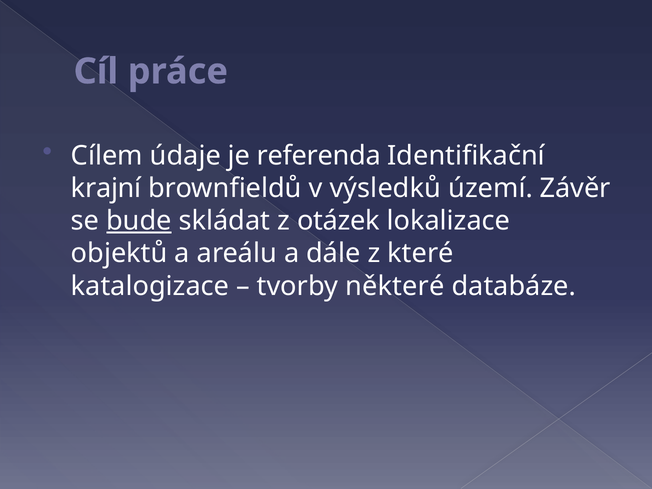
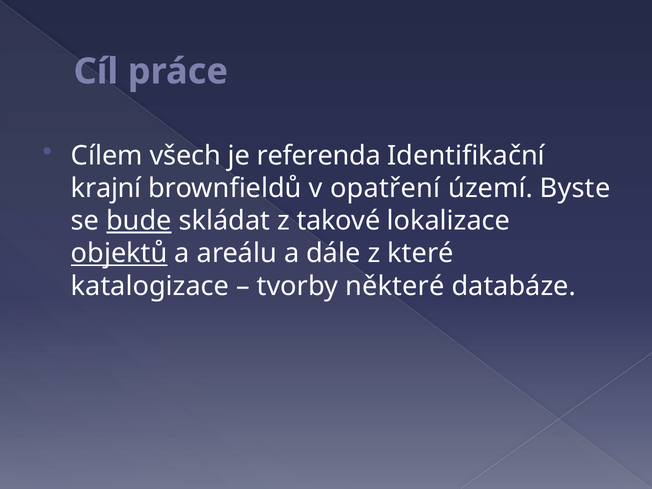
údaje: údaje -> všech (185, 156)
výsledků: výsledků -> opatření (385, 188)
Závěr: Závěr -> Byste (575, 188)
otázek: otázek -> takové (338, 221)
objektů underline: none -> present (119, 253)
